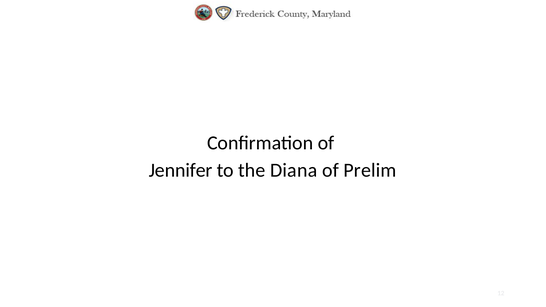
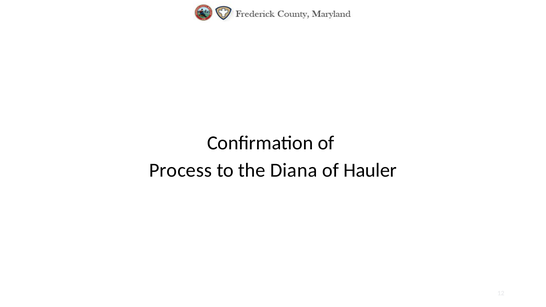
Jennifer: Jennifer -> Process (180, 170)
Prelim: Prelim -> Hauler (370, 170)
